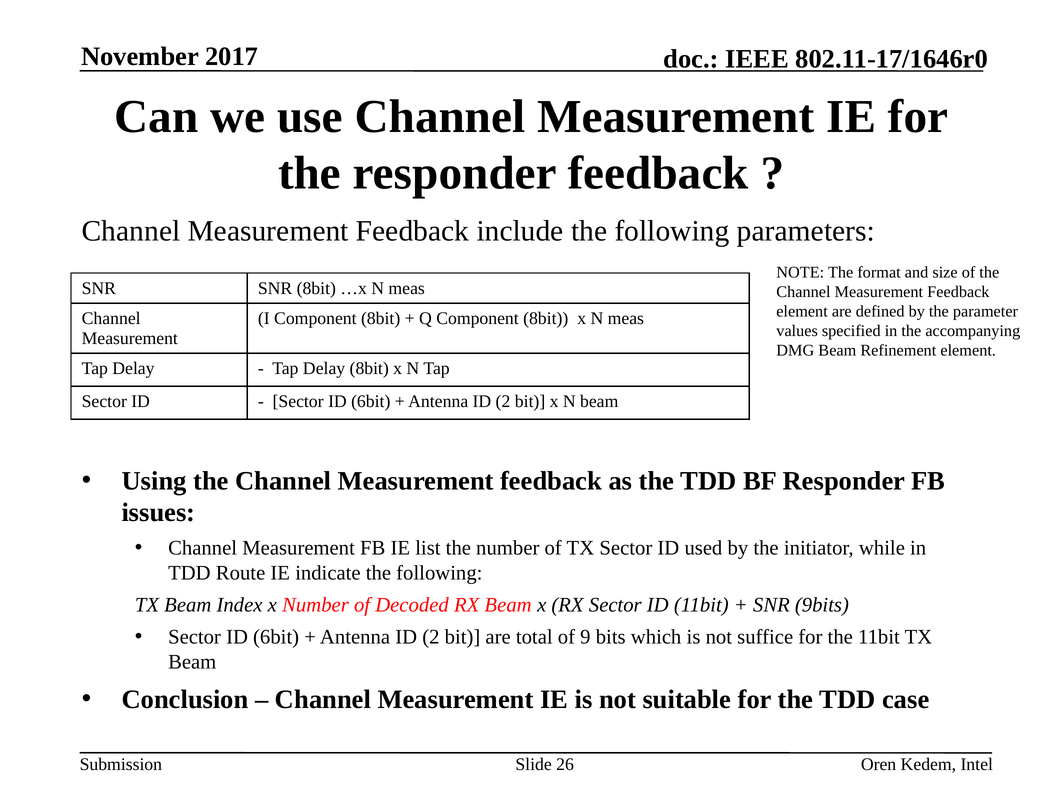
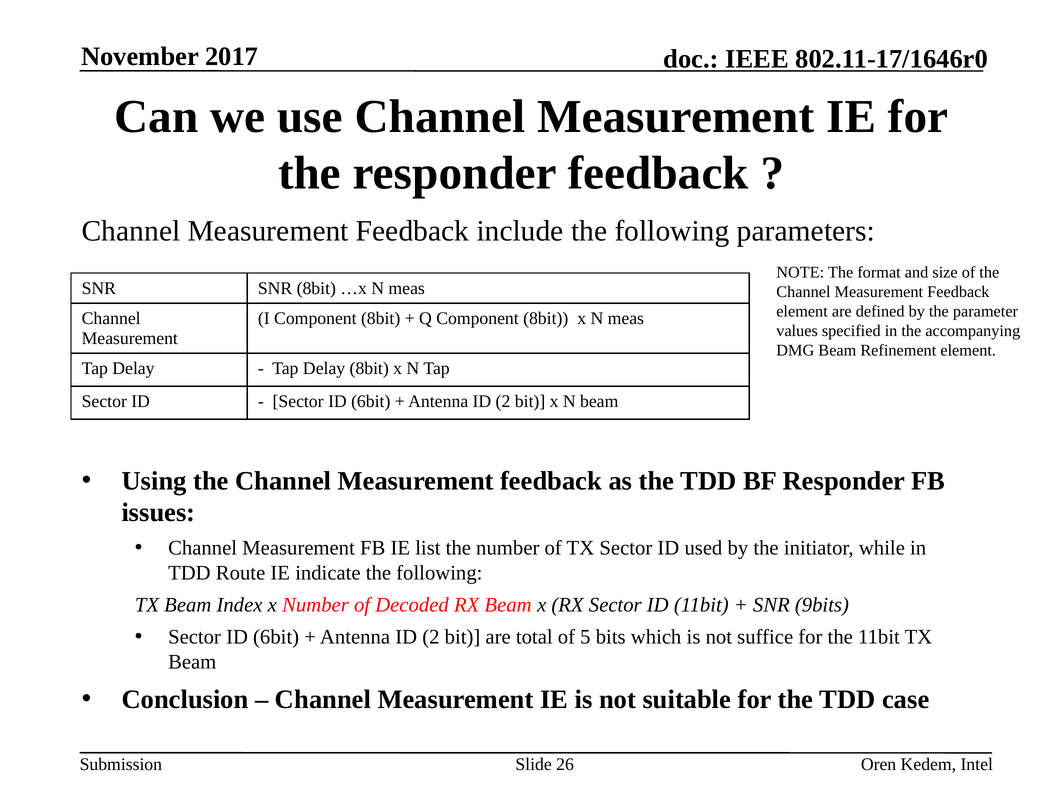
9: 9 -> 5 (585, 637)
